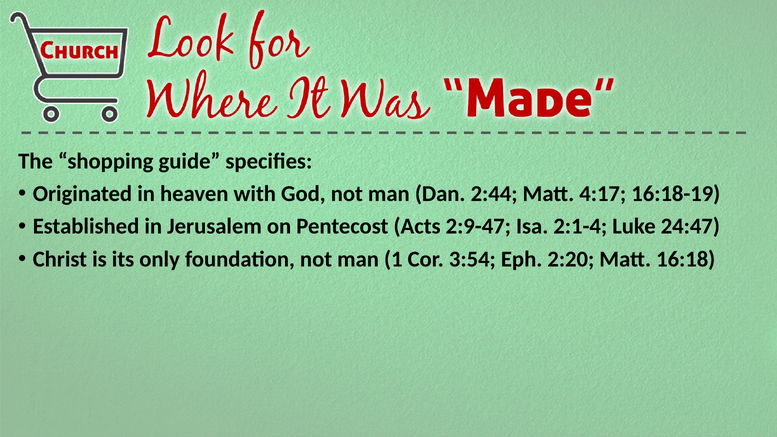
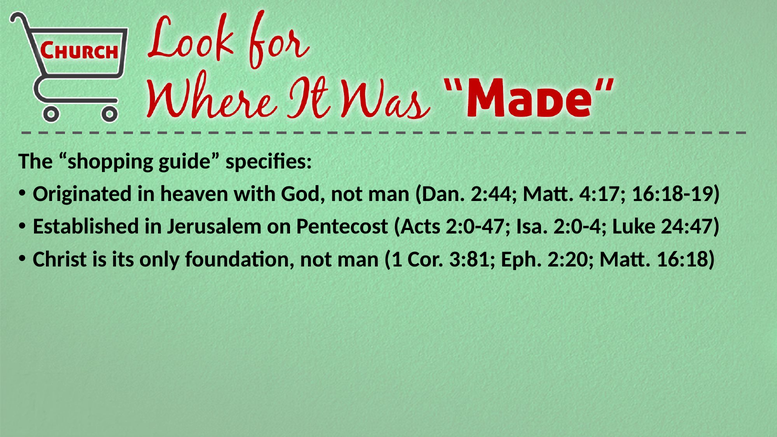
2:9-47: 2:9-47 -> 2:0-47 (478, 226)
2:1-4: 2:1-4 -> 2:0-4 (580, 226)
3:54: 3:54 -> 3:81 (472, 259)
